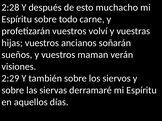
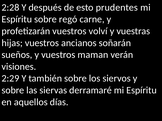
muchacho: muchacho -> prudentes (117, 7)
todo: todo -> regó (68, 19)
